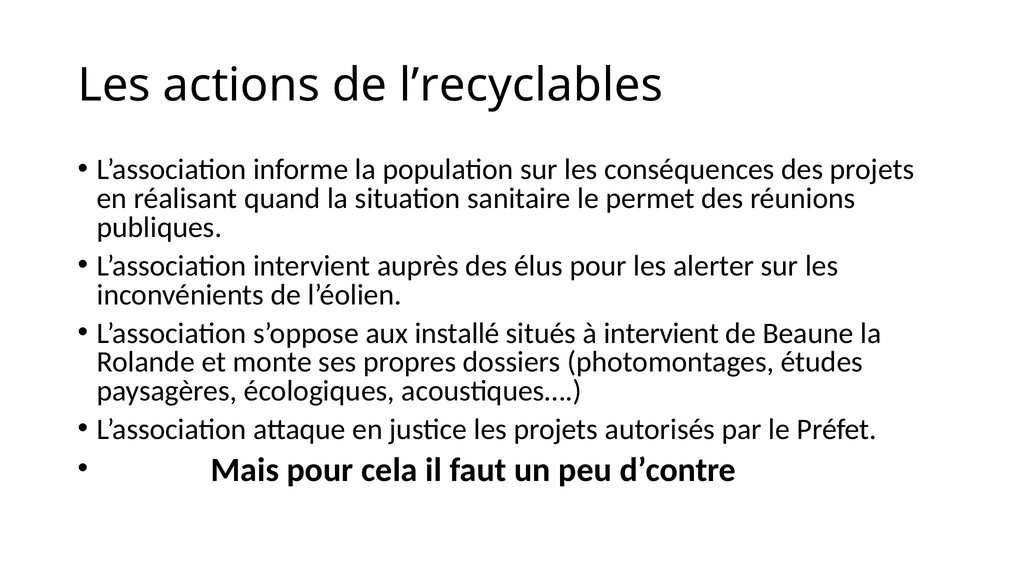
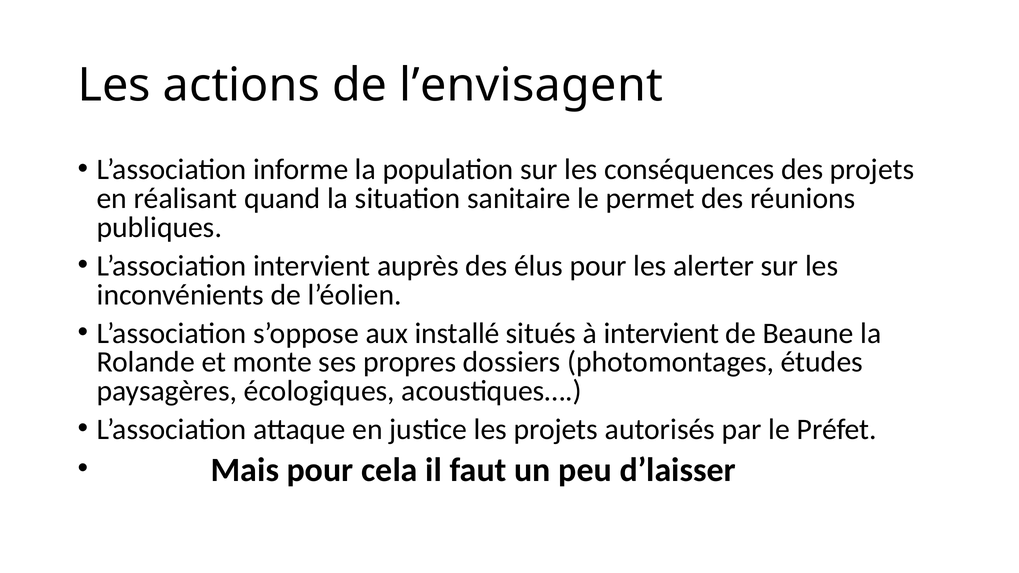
l’recyclables: l’recyclables -> l’envisagent (531, 86)
d’contre: d’contre -> d’laisser (678, 470)
